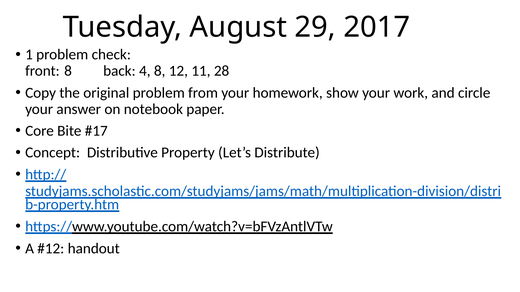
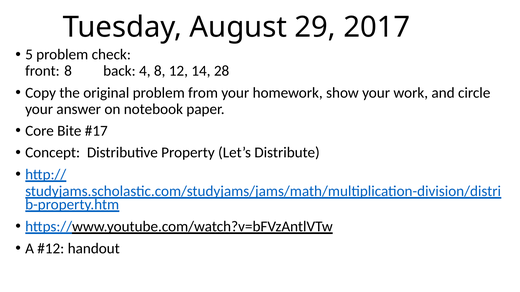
1: 1 -> 5 (29, 55)
11: 11 -> 14 (201, 71)
